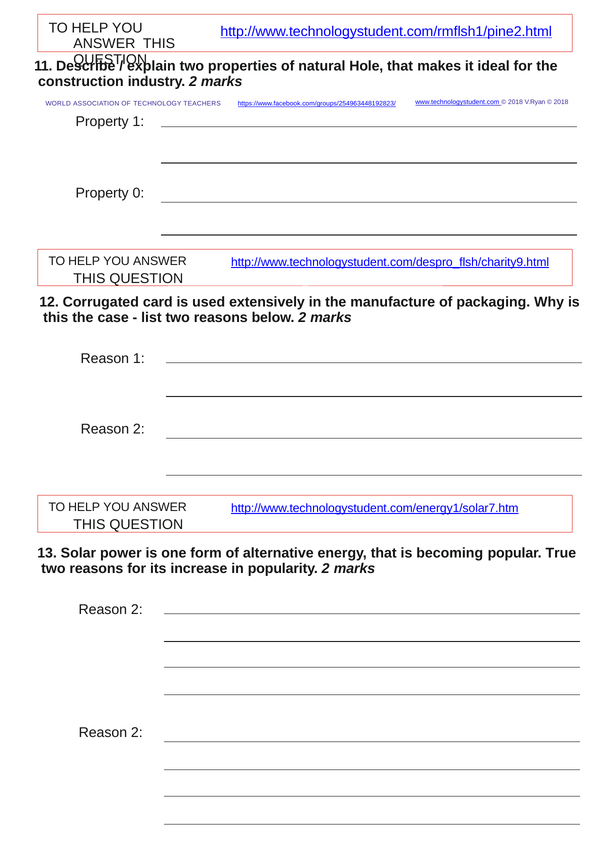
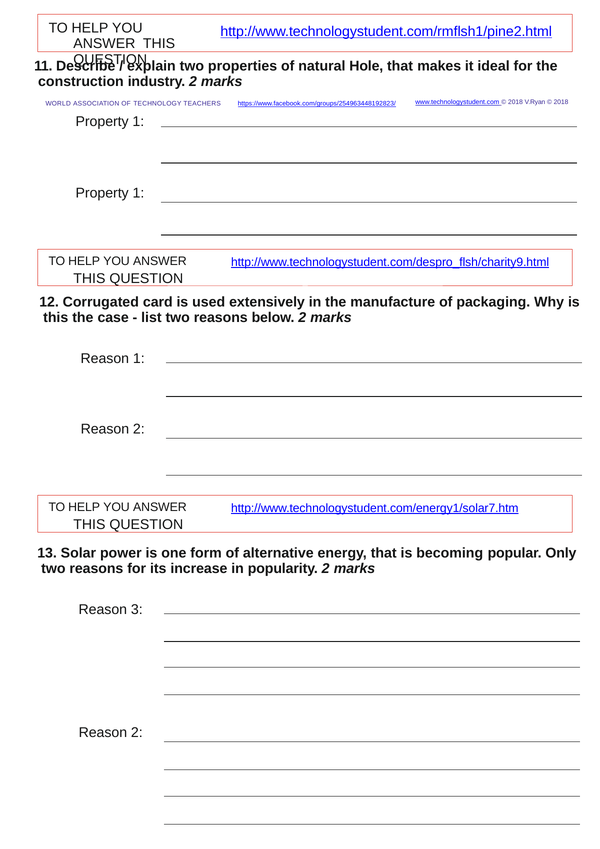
0: 0 -> 1 (138, 193)
True: True -> Only (561, 553)
2: 2 -> 3 (137, 610)
